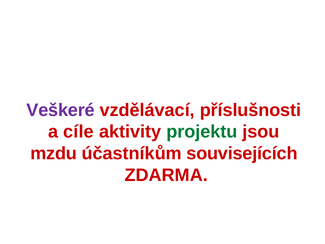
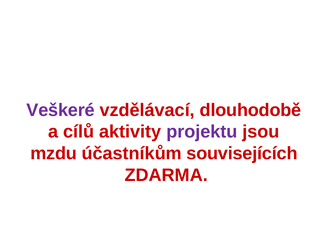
příslušnosti: příslušnosti -> dlouhodobě (250, 110)
cíle: cíle -> cílů (79, 132)
projektu colour: green -> purple (202, 132)
